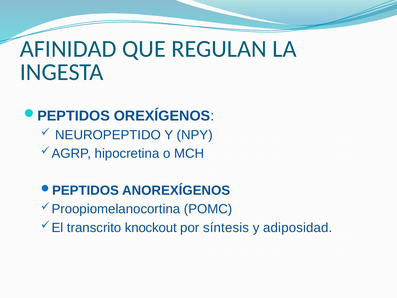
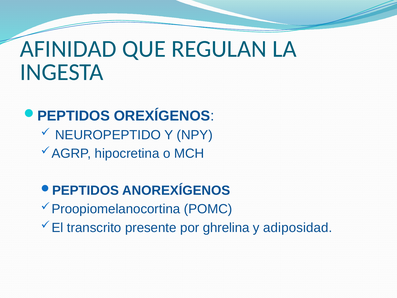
knockout: knockout -> presente (151, 227)
síntesis: síntesis -> ghrelina (226, 227)
